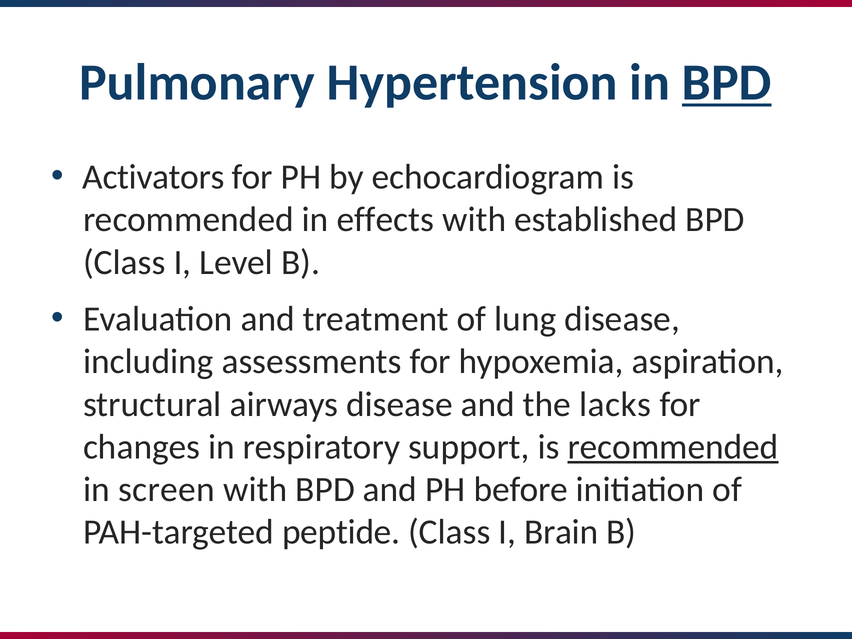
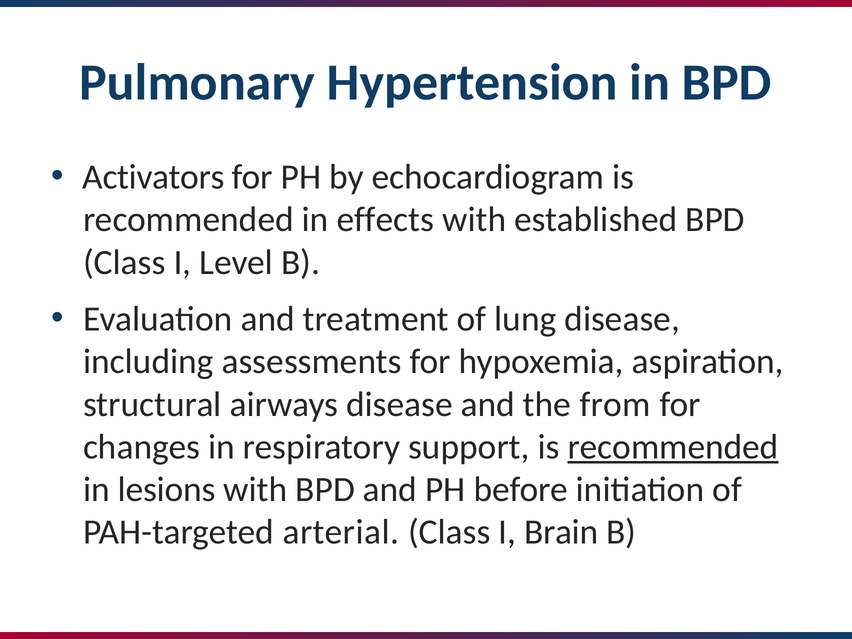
BPD underline: present -> none (727, 82)
lacks: lacks -> from (615, 404)
screen: screen -> lesions (167, 490)
peptide: peptide -> arterial (341, 532)
